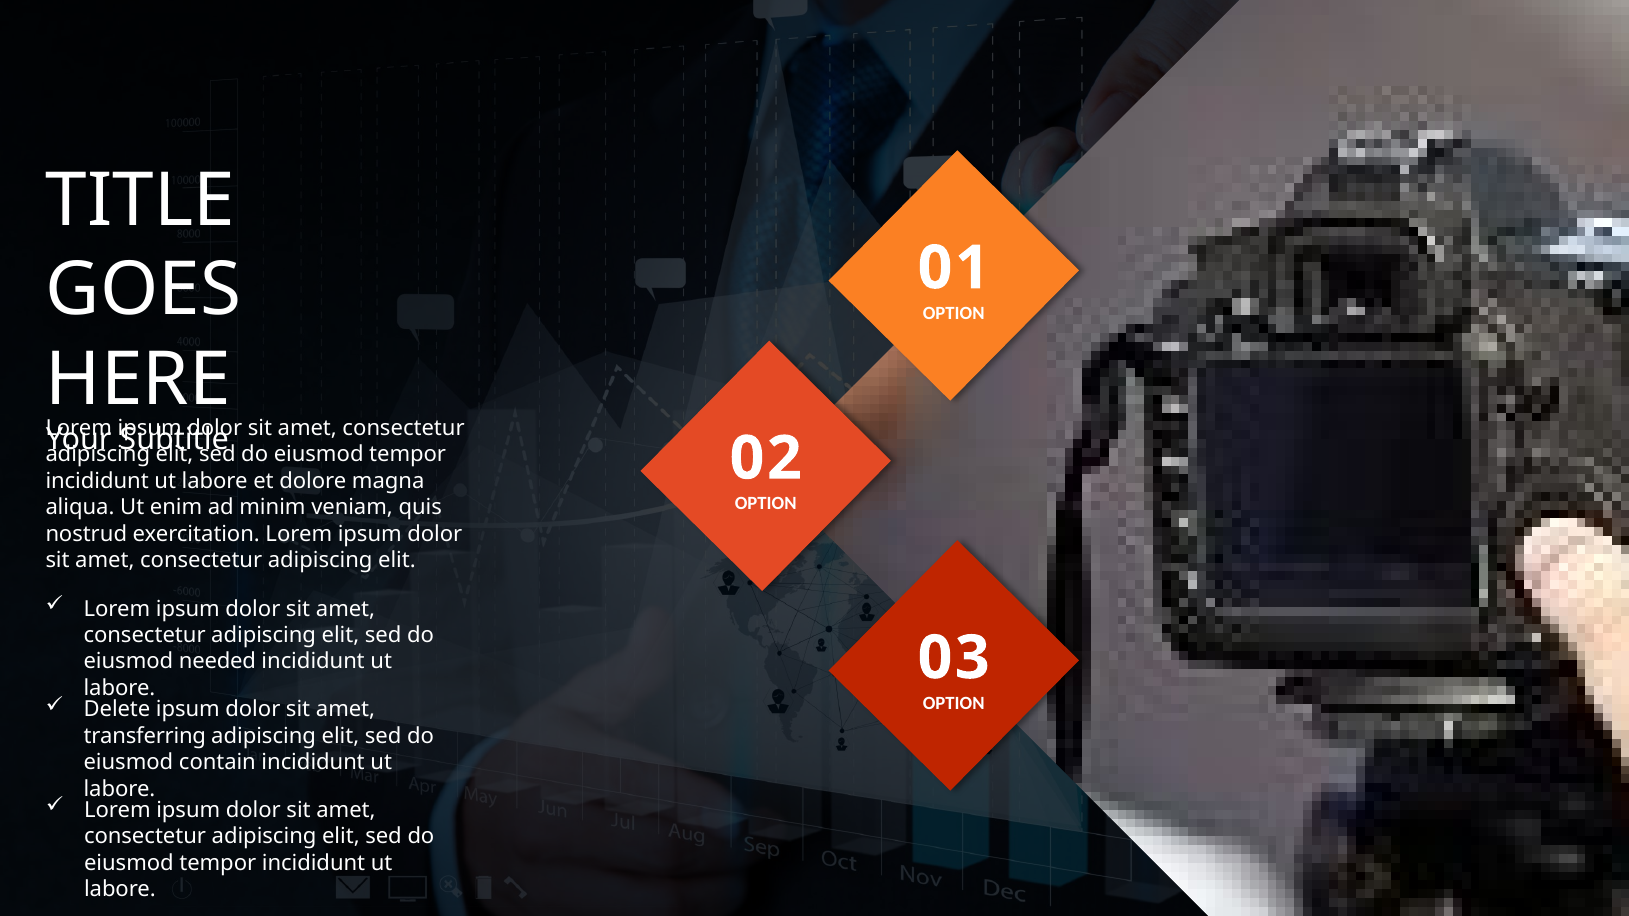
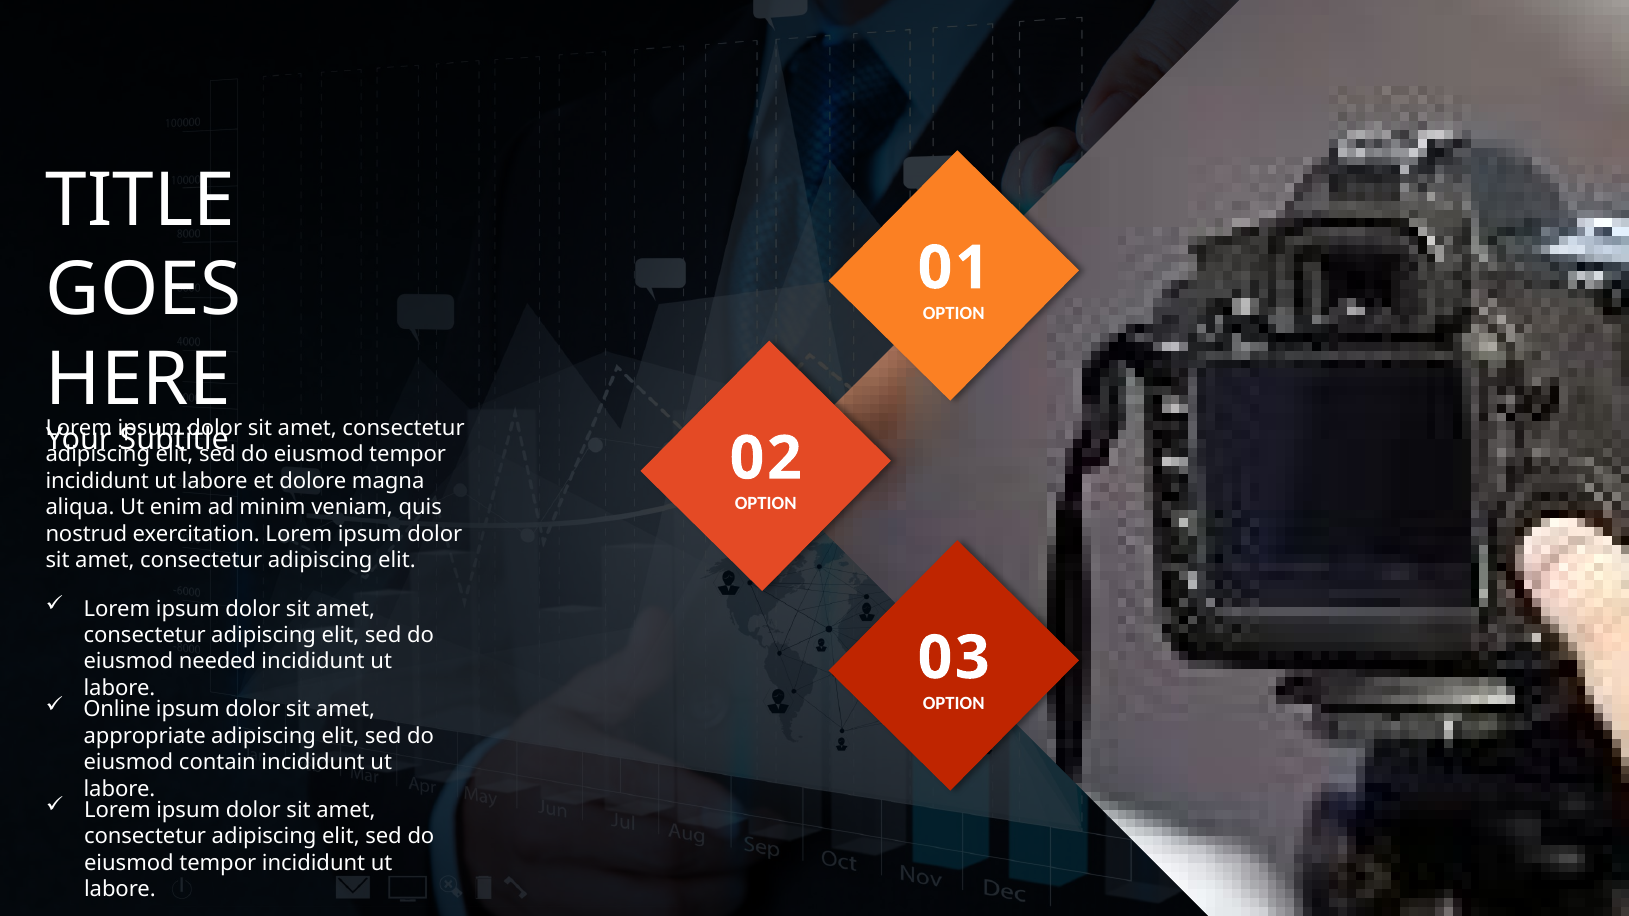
Delete: Delete -> Online (117, 710)
transferring: transferring -> appropriate (145, 736)
